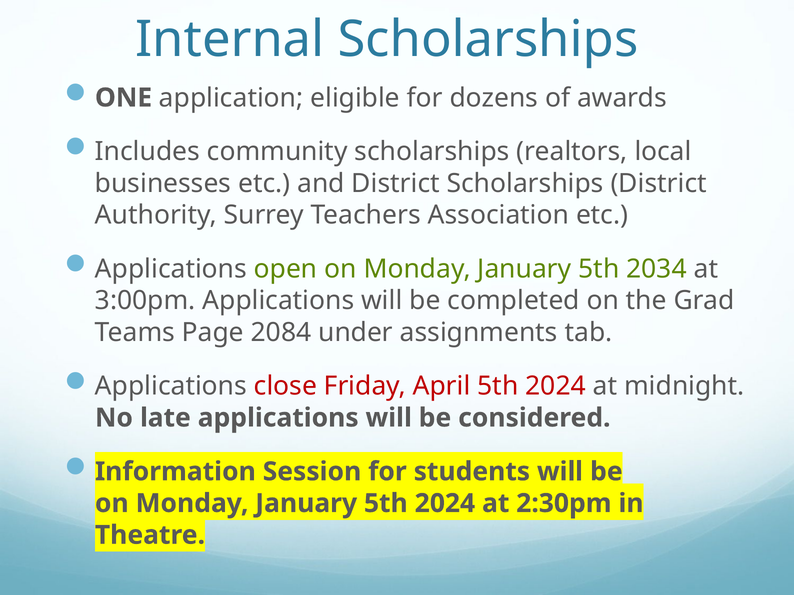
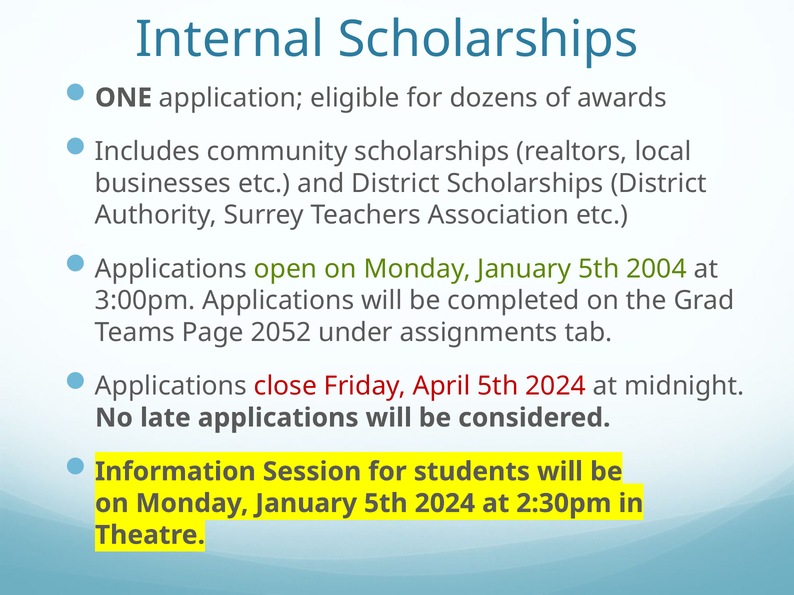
2034: 2034 -> 2004 (656, 269)
2084: 2084 -> 2052 (281, 333)
